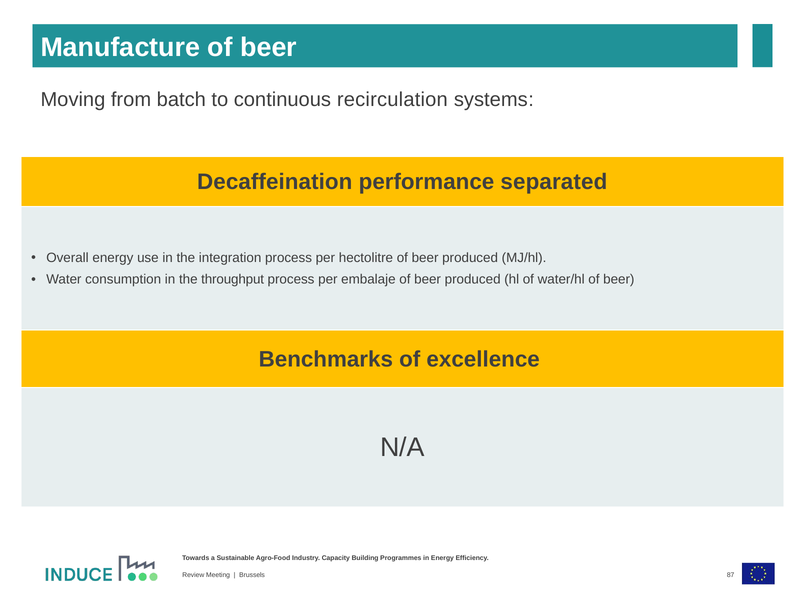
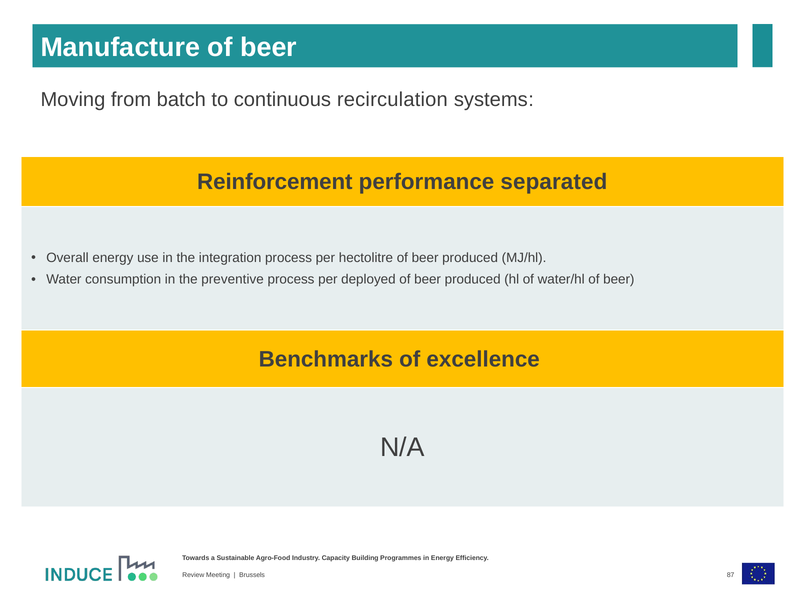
Decaffeination: Decaffeination -> Reinforcement (275, 182)
throughput: throughput -> preventive (233, 279)
embalaje: embalaje -> deployed (368, 279)
